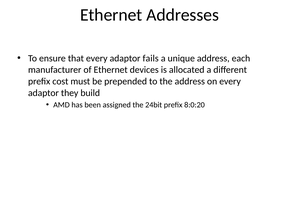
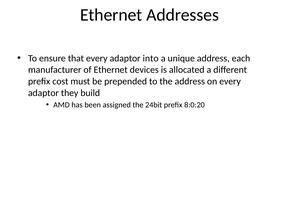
fails: fails -> into (151, 58)
